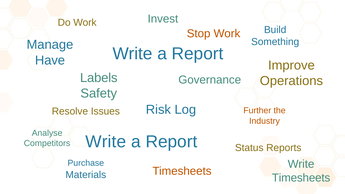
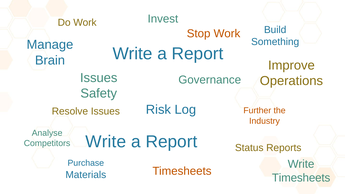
Have: Have -> Brain (50, 60)
Labels: Labels -> Issues (99, 78)
